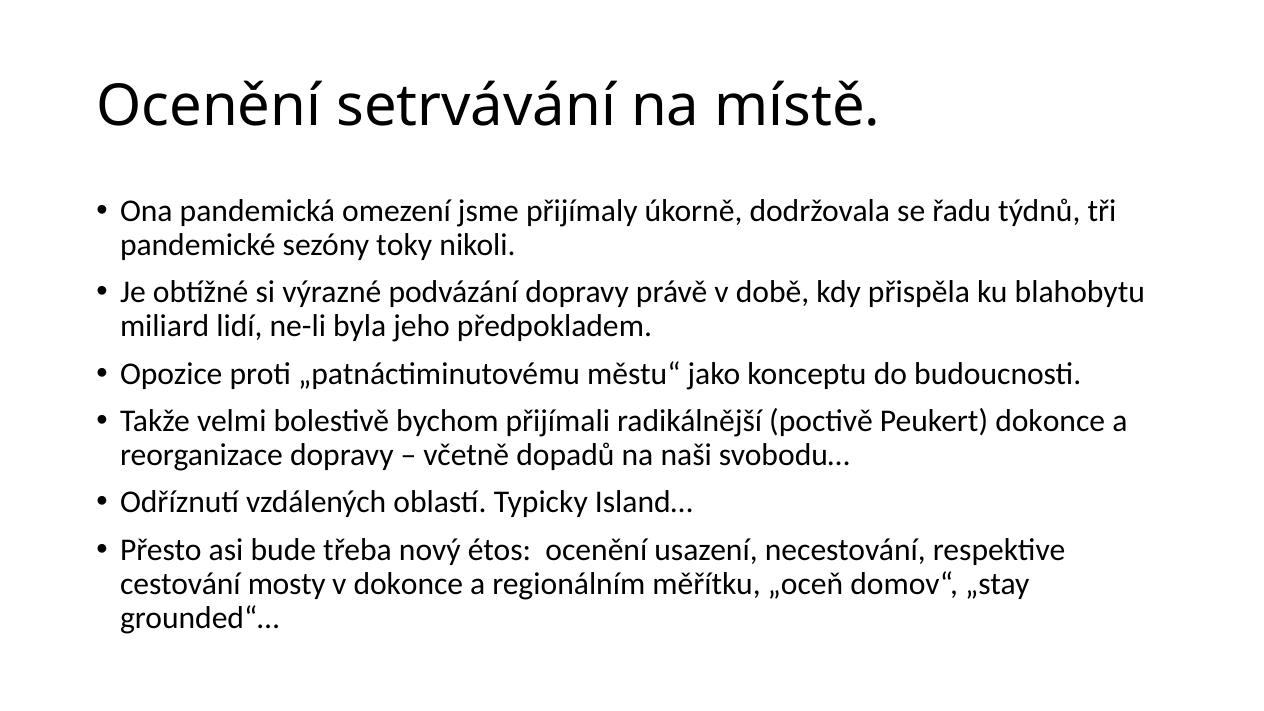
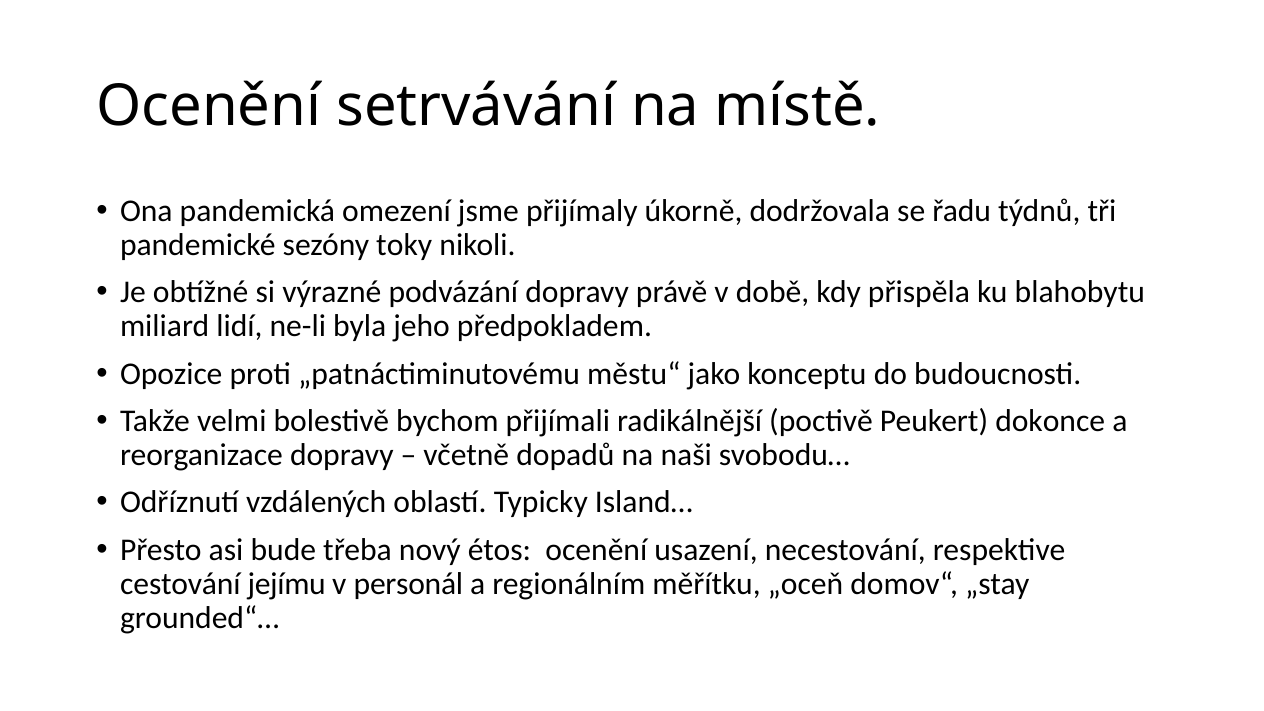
mosty: mosty -> jejímu (287, 584)
v dokonce: dokonce -> personál (408, 584)
